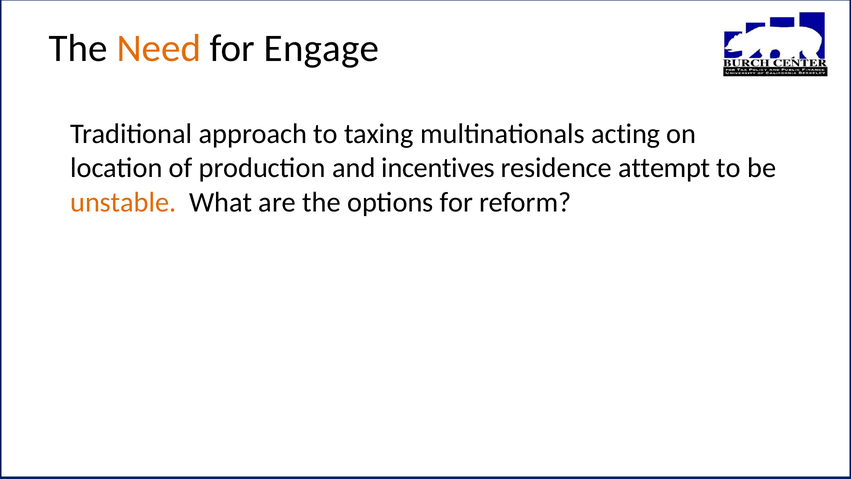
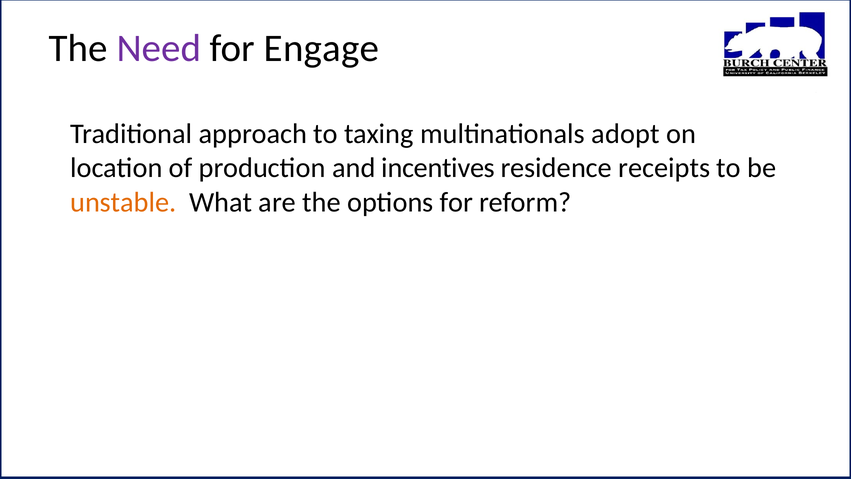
Need colour: orange -> purple (159, 48)
acting: acting -> adopt (626, 134)
attempt: attempt -> receipts (664, 168)
